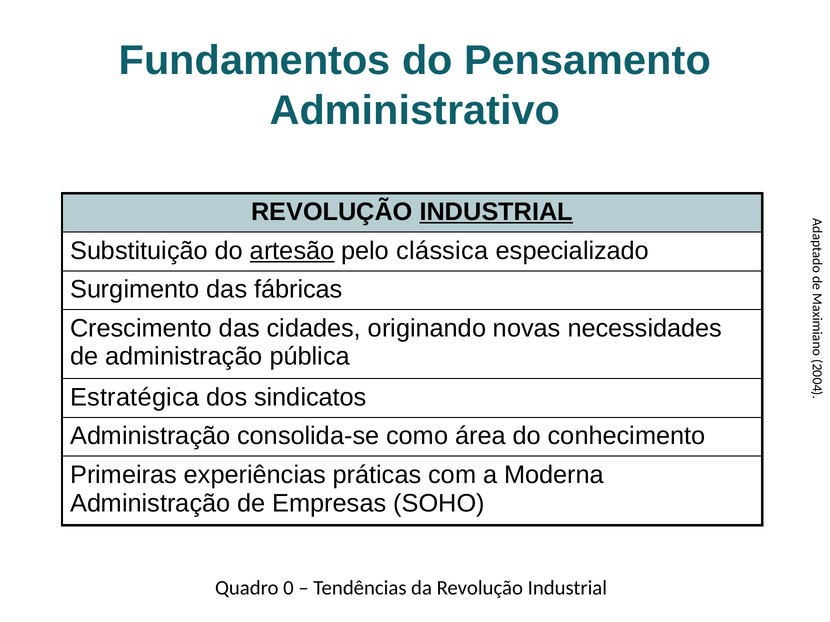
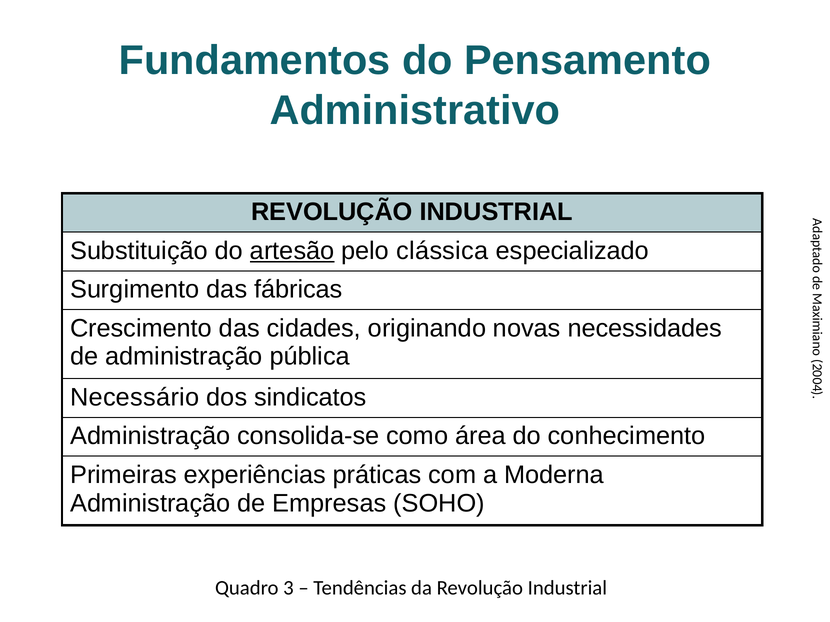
INDUSTRIAL underline: present -> none (496, 212)
Estratégica: Estratégica -> Necessário (135, 398)
Quadro 0: 0 -> 3 (288, 588)
